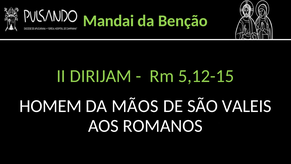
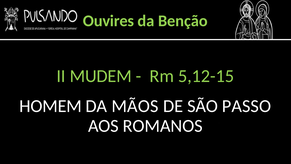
Mandai: Mandai -> Ouvires (108, 21)
DIRIJAM: DIRIJAM -> MUDEM (101, 76)
VALEIS: VALEIS -> PASSO (247, 106)
